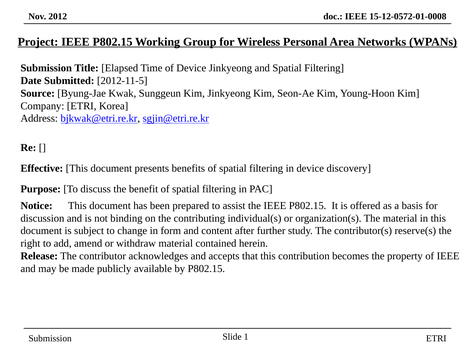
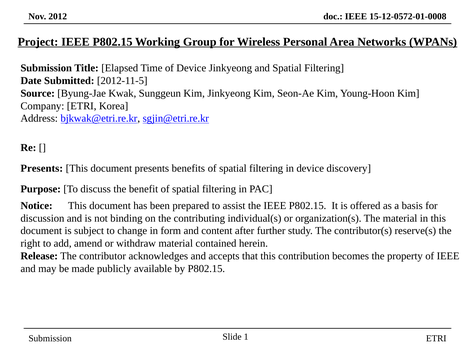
Effective: Effective -> Presents (42, 168)
